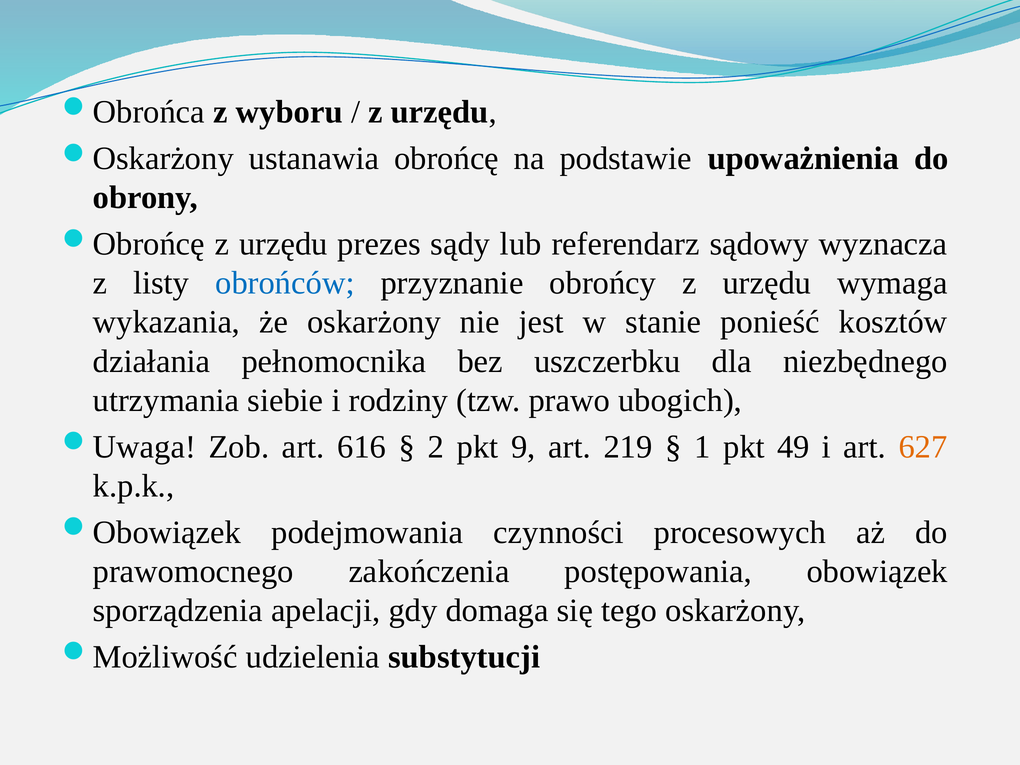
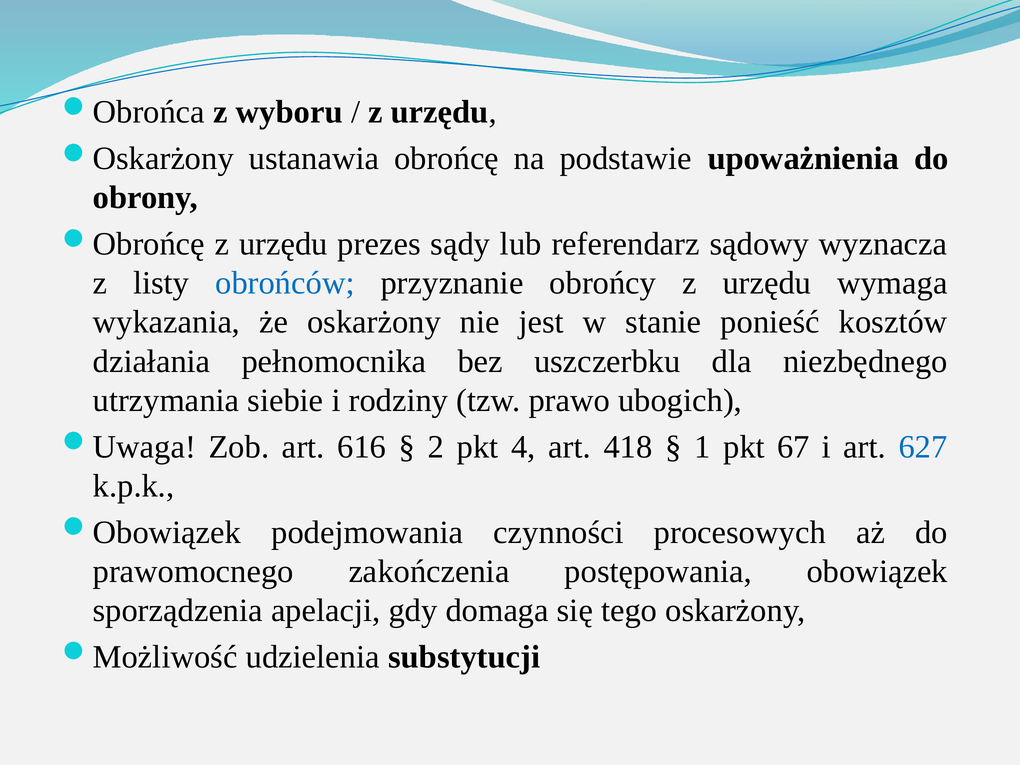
9: 9 -> 4 (523, 447)
219: 219 -> 418 (628, 447)
49: 49 -> 67 (793, 447)
627 colour: orange -> blue (923, 447)
